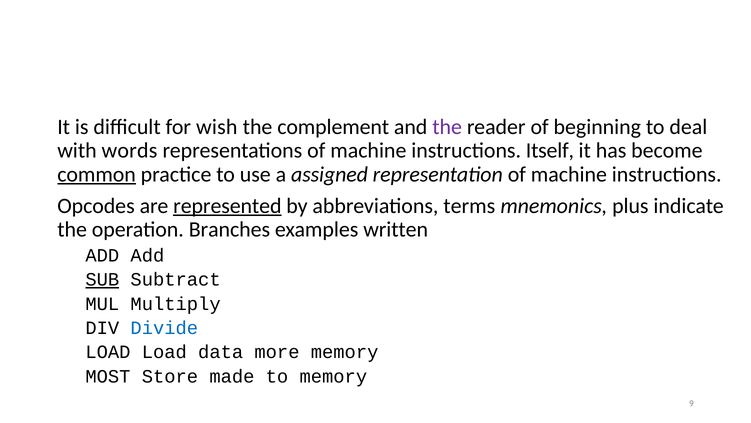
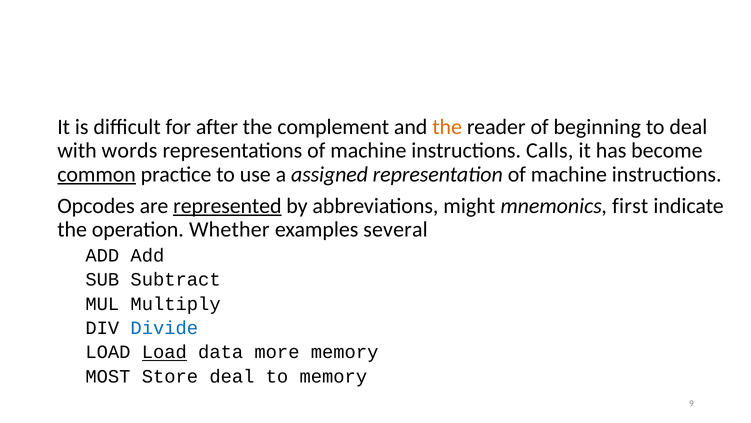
wish: wish -> after (217, 127)
the colour: purple -> orange (447, 127)
Itself: Itself -> Calls (550, 151)
terms: terms -> might (469, 206)
plus: plus -> first (630, 206)
Branches: Branches -> Whether (229, 229)
written: written -> several (396, 229)
SUB underline: present -> none (102, 279)
Load underline: none -> present (164, 352)
Store made: made -> deal (232, 376)
